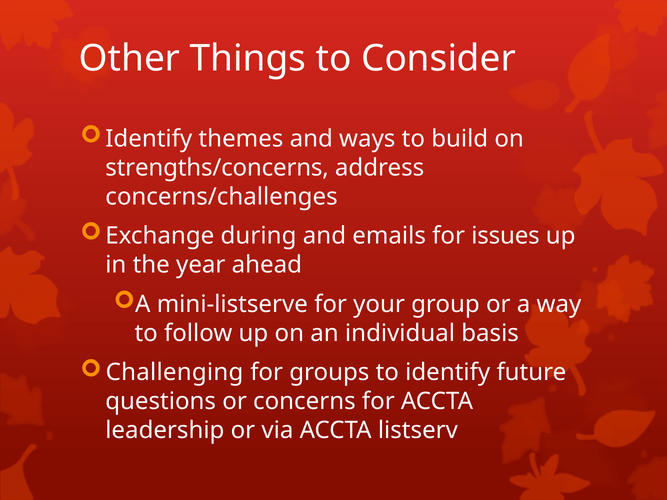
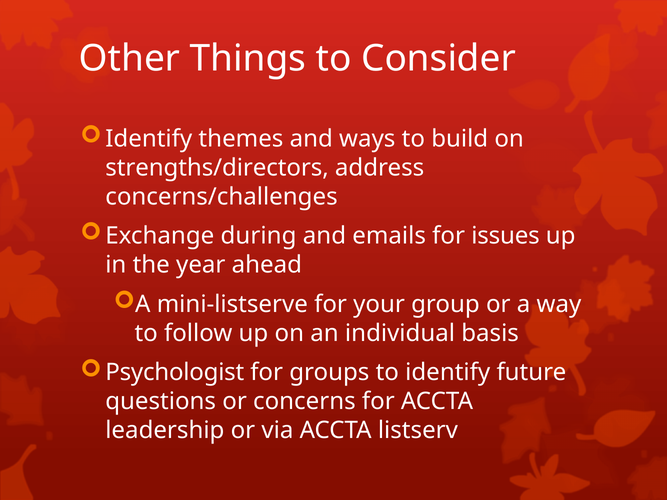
strengths/concerns: strengths/concerns -> strengths/directors (217, 168)
Challenging: Challenging -> Psychologist (175, 373)
